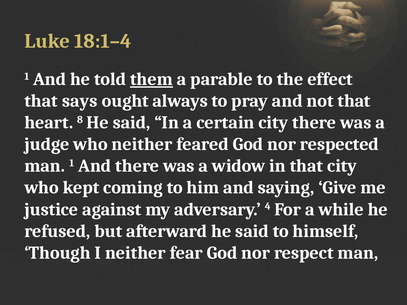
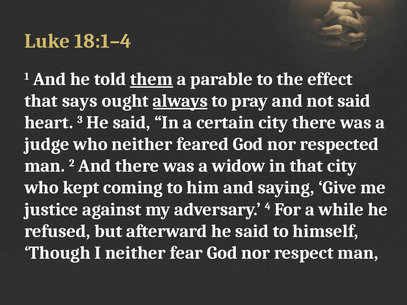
always underline: none -> present (180, 101)
not that: that -> said (354, 101)
8: 8 -> 3 (80, 120)
man 1: 1 -> 2 (72, 163)
